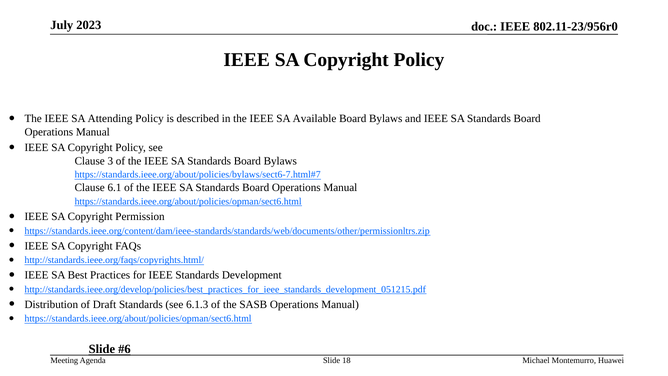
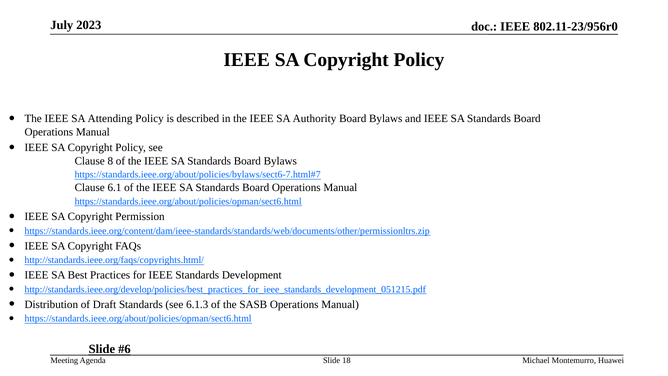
Available: Available -> Authority (315, 119)
3: 3 -> 8 (110, 161)
